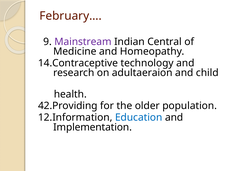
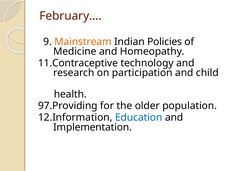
Mainstream colour: purple -> orange (83, 42)
Central: Central -> Policies (165, 42)
14.Contraceptive: 14.Contraceptive -> 11.Contraceptive (78, 63)
adultaeraion: adultaeraion -> participation (142, 73)
42.Providing: 42.Providing -> 97.Providing (68, 106)
